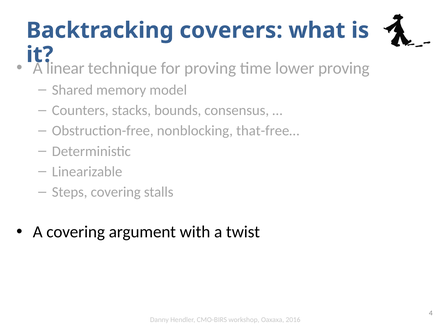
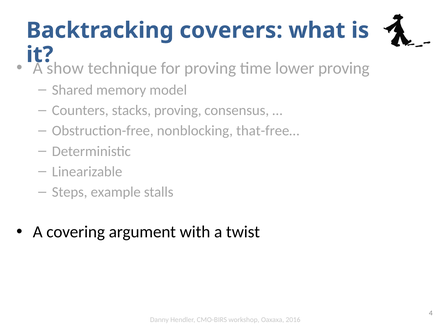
linear: linear -> show (65, 68)
stacks bounds: bounds -> proving (178, 110)
Steps covering: covering -> example (116, 192)
